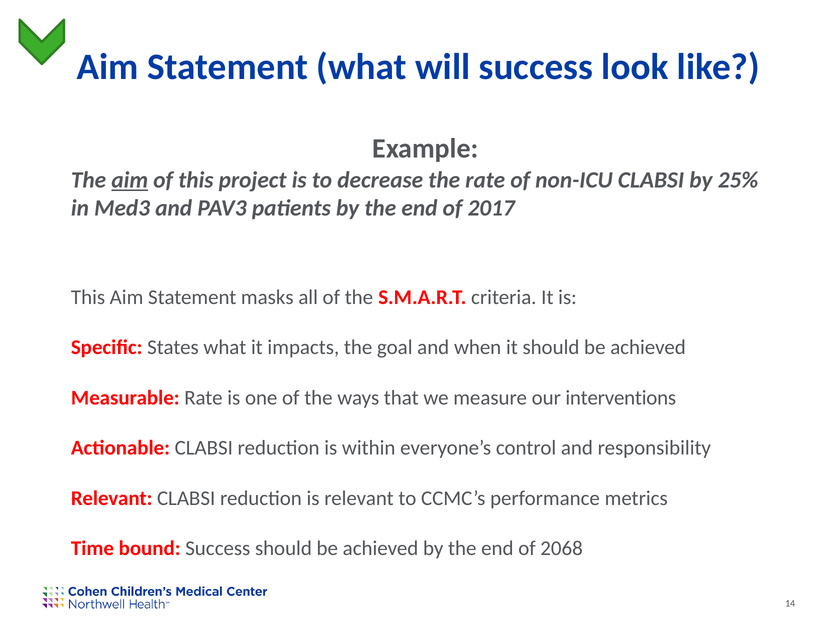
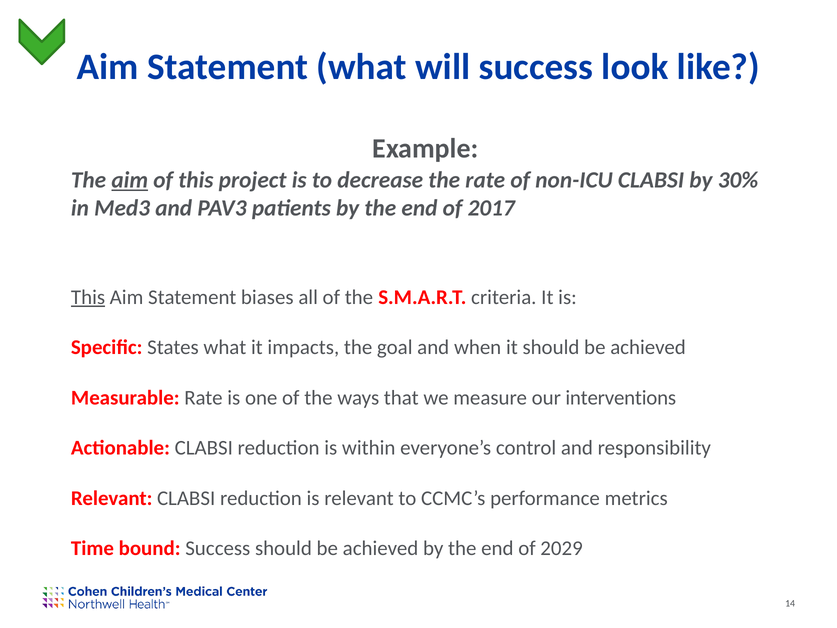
25%: 25% -> 30% (738, 180)
This underline: none -> present (88, 297)
masks: masks -> biases (267, 297)
2068: 2068 -> 2029 (562, 548)
